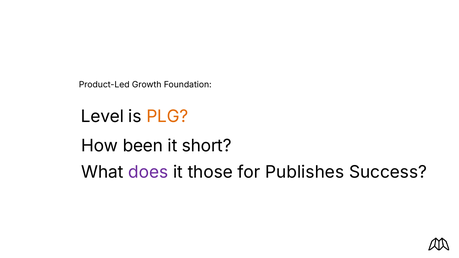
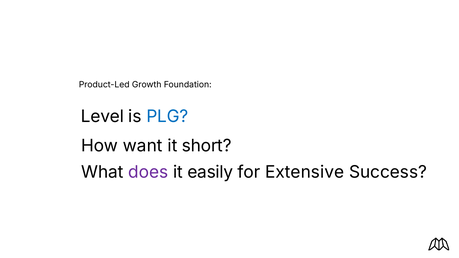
PLG colour: orange -> blue (167, 117)
been: been -> want (143, 146)
those: those -> easily (210, 172)
Publishes: Publishes -> Extensive (305, 172)
